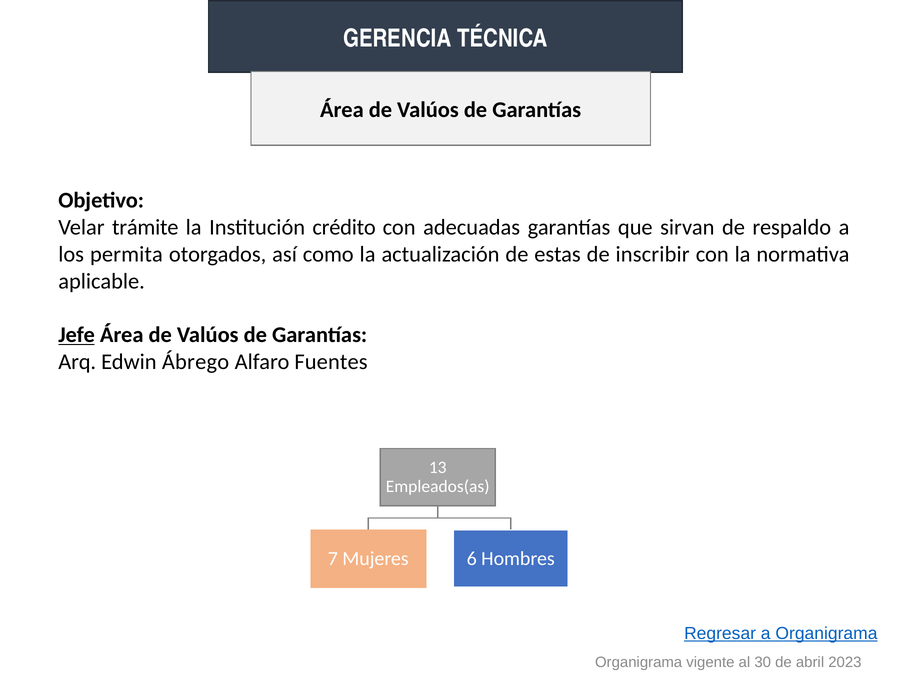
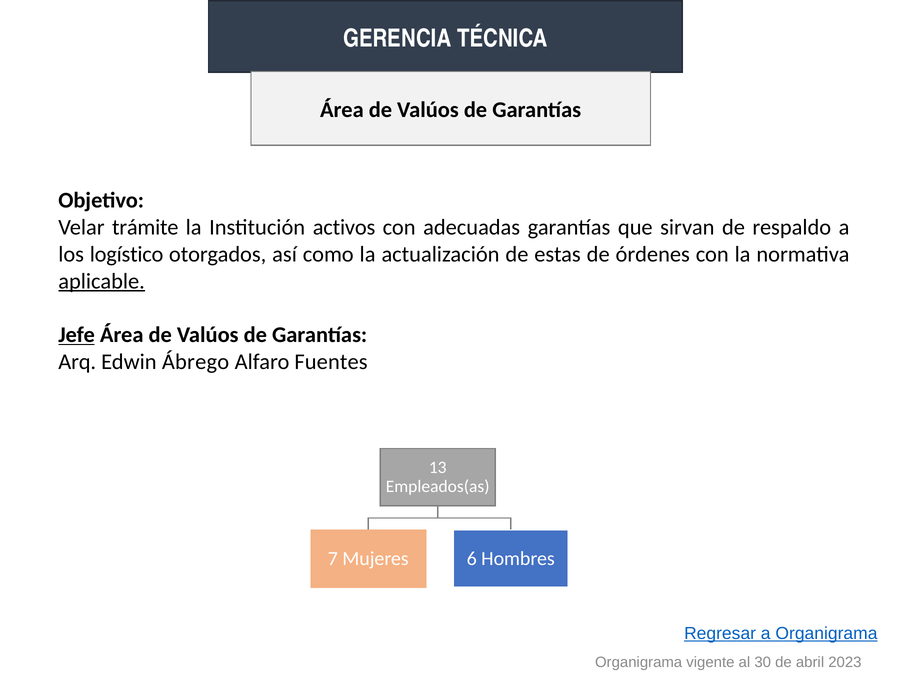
crédito: crédito -> activos (344, 228)
permita: permita -> logístico (127, 254)
inscribir: inscribir -> órdenes (653, 254)
aplicable underline: none -> present (102, 281)
